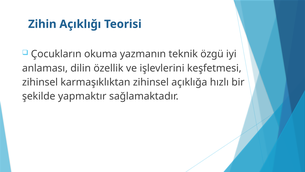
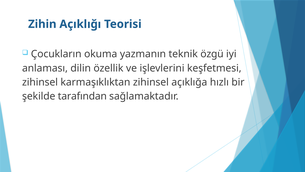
yapmaktır: yapmaktır -> tarafından (82, 96)
